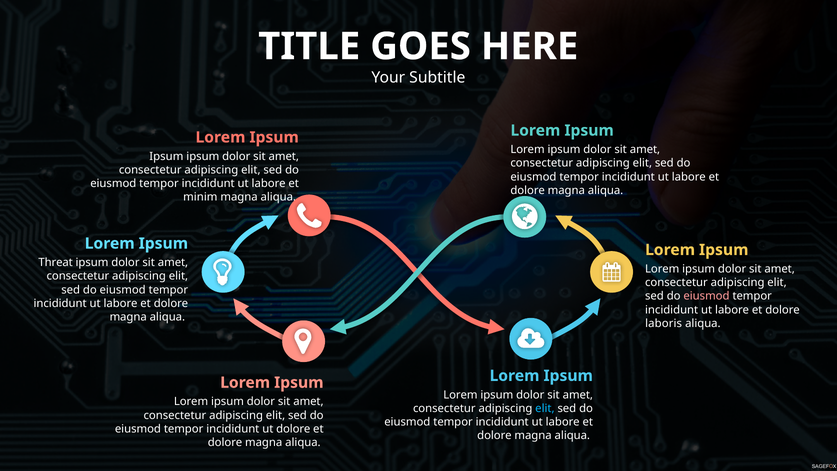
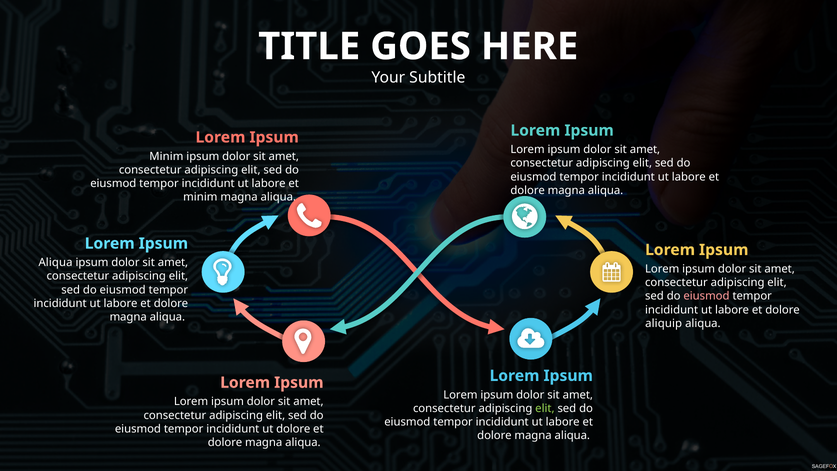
Ipsum: Ipsum -> Minim (166, 156)
Threat: Threat -> Aliqua (56, 262)
laboris: laboris -> aliquip (664, 323)
elit colour: light blue -> light green (545, 408)
